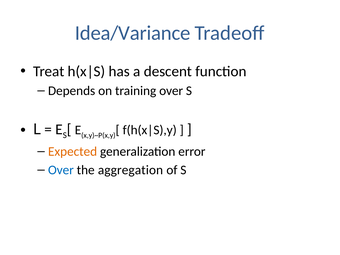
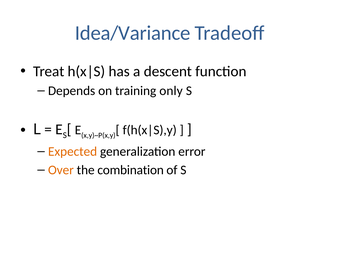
training over: over -> only (171, 91)
Over colour: blue -> orange (61, 170)
aggregation: aggregation -> combination (131, 170)
